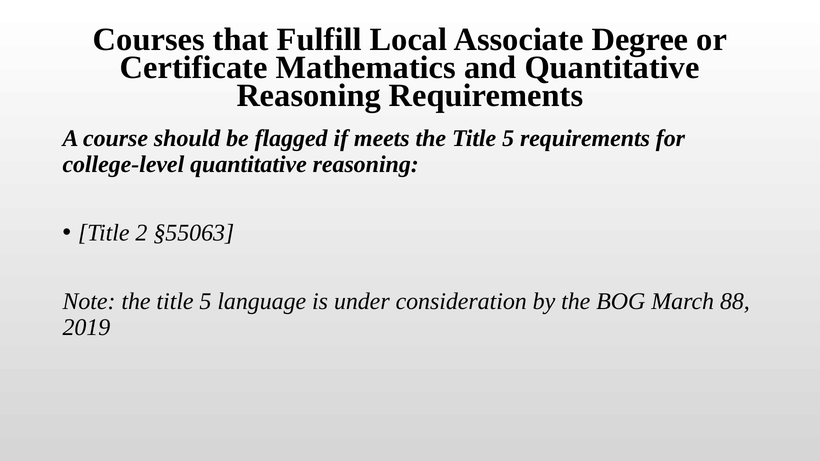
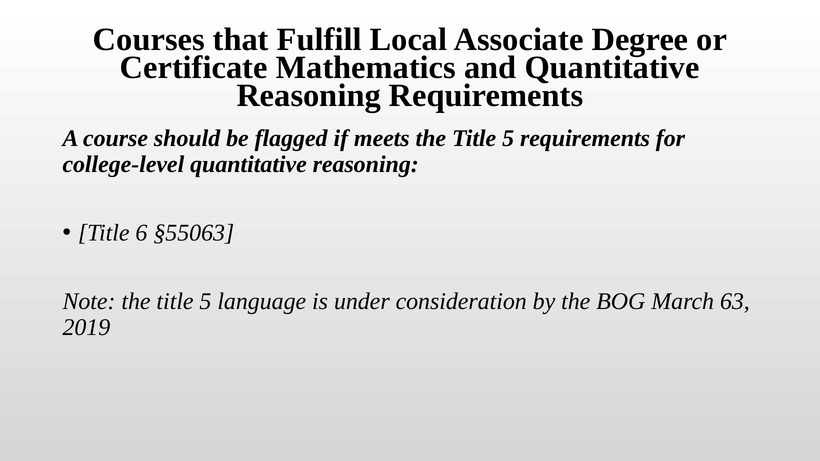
2: 2 -> 6 (141, 233)
88: 88 -> 63 (735, 302)
